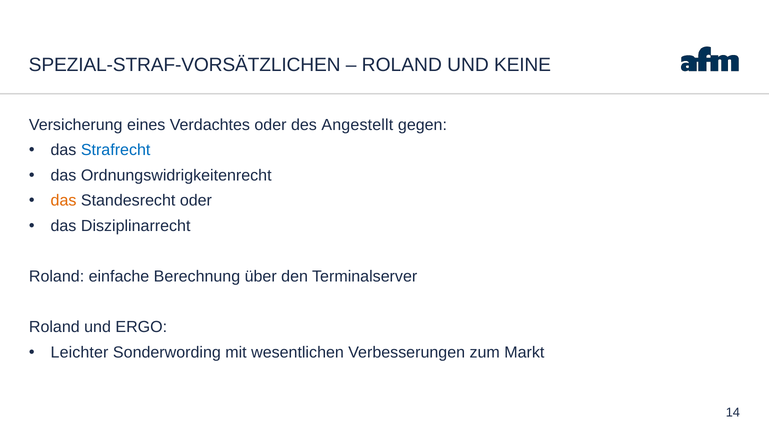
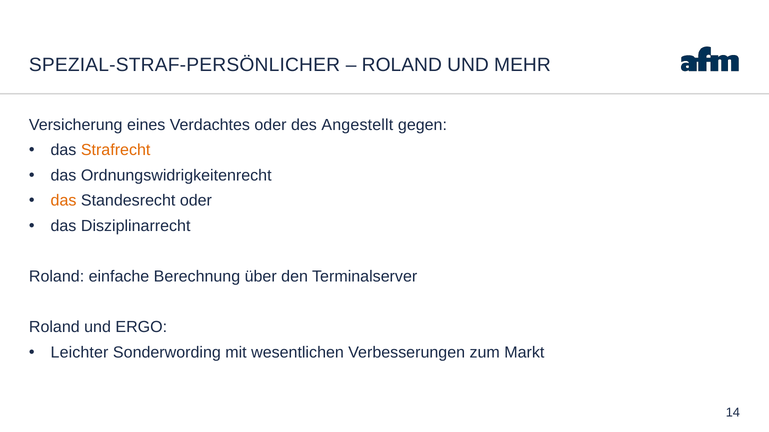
SPEZIAL-STRAF-VORSÄTZLICHEN: SPEZIAL-STRAF-VORSÄTZLICHEN -> SPEZIAL-STRAF-PERSÖNLICHER (184, 65)
KEINE: KEINE -> MEHR (522, 65)
Strafrecht colour: blue -> orange (116, 150)
